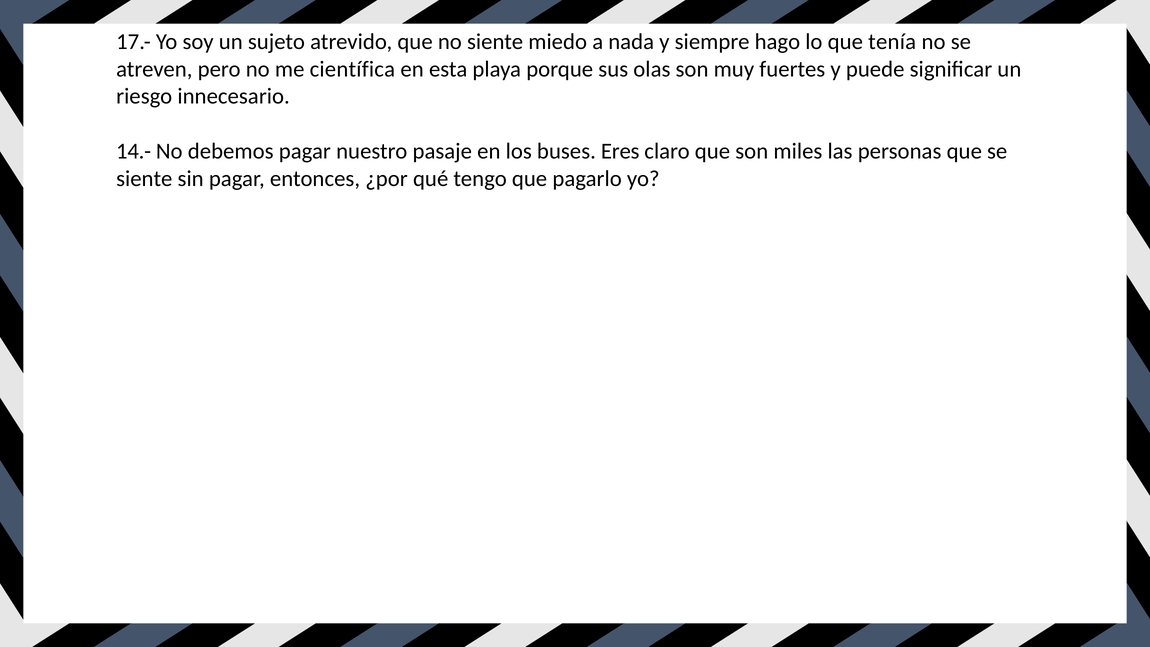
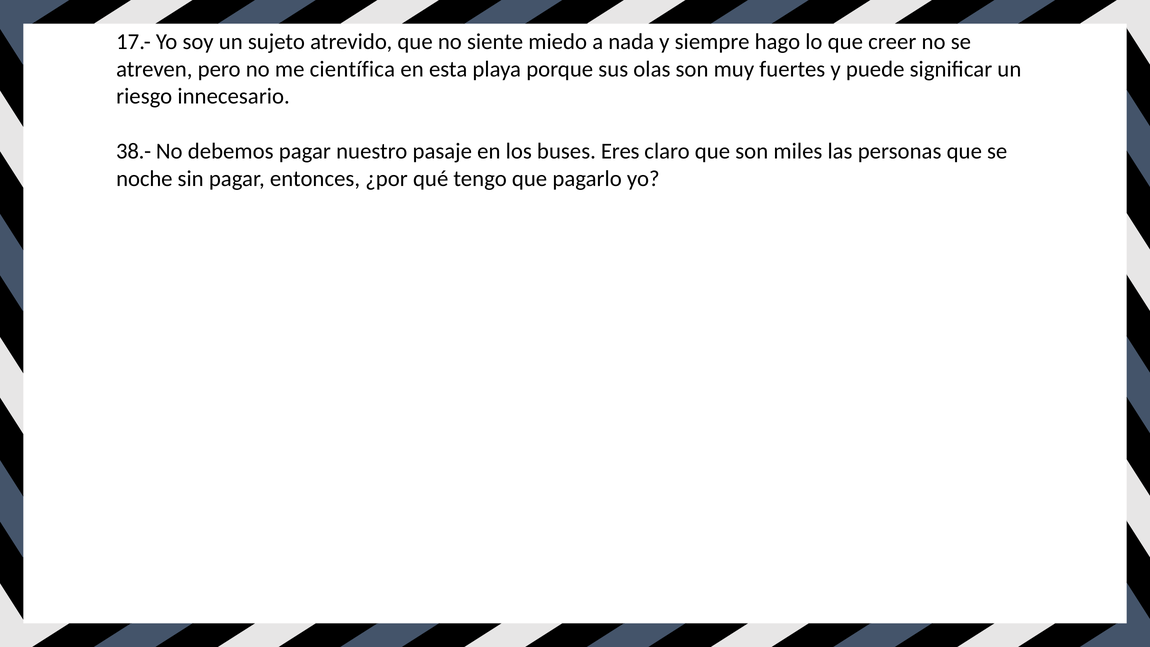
tenía: tenía -> creer (892, 42)
14.-: 14.- -> 38.- (134, 151)
siente: siente -> noche (144, 179)
